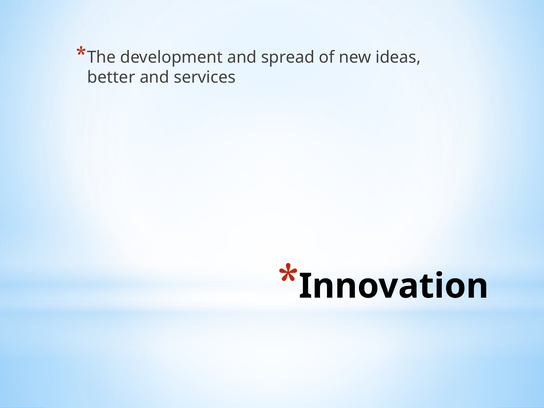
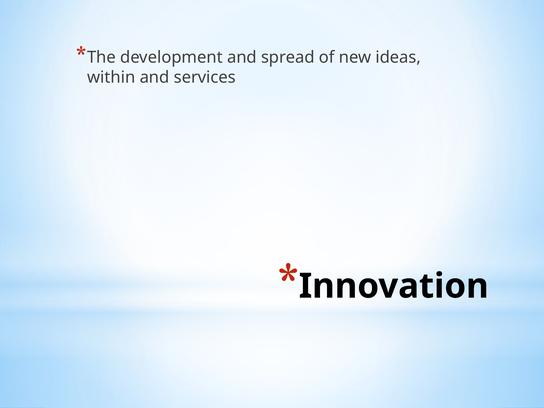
better: better -> within (111, 77)
